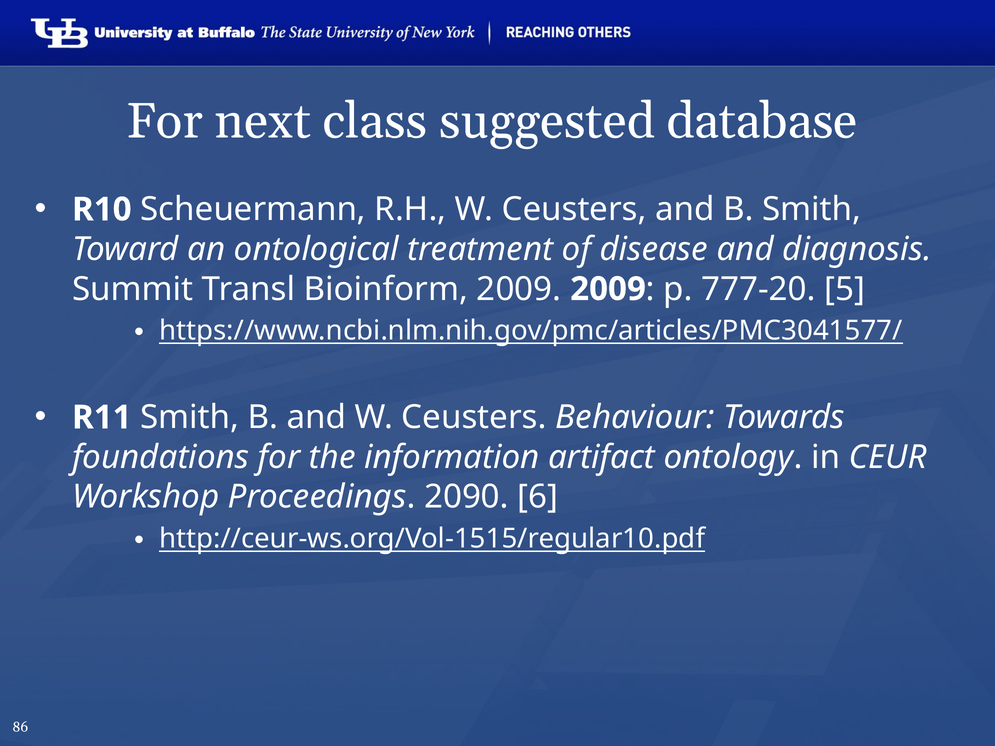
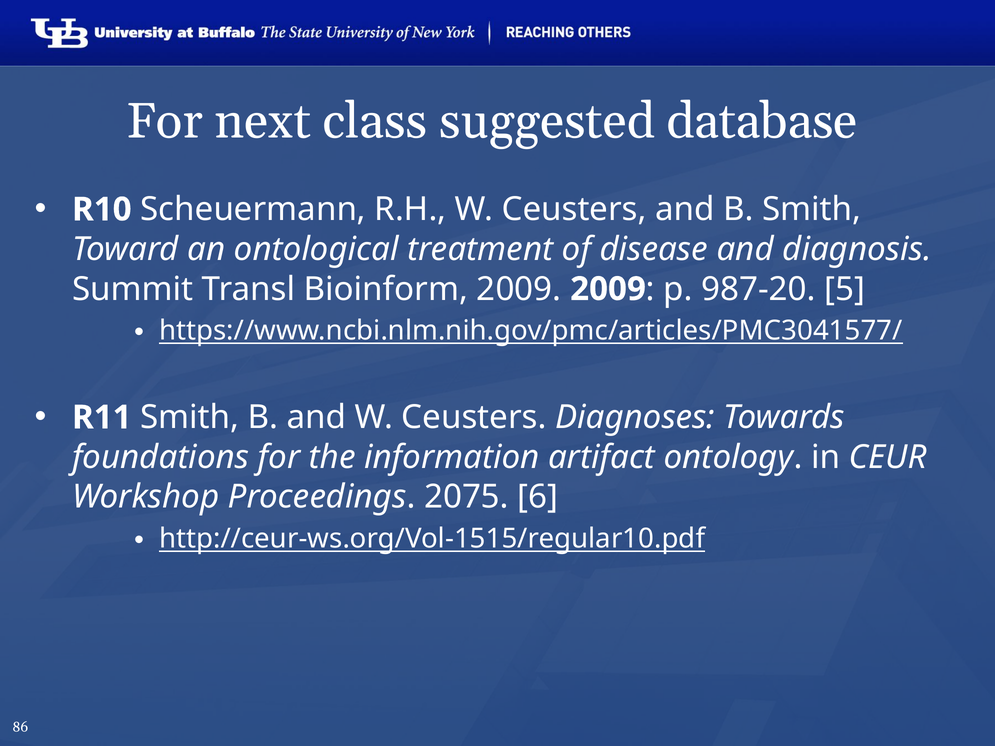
777-20: 777-20 -> 987-20 (758, 289)
Behaviour: Behaviour -> Diagnoses (635, 418)
2090: 2090 -> 2075 (466, 497)
